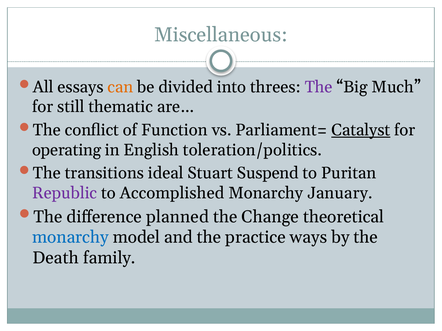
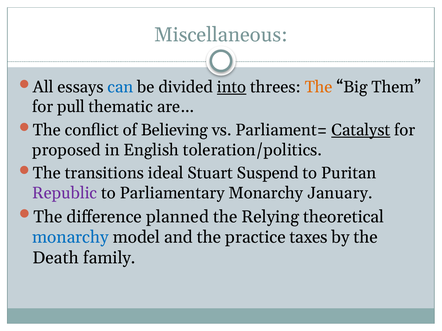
can colour: orange -> blue (120, 87)
into underline: none -> present (232, 87)
The colour: purple -> orange (319, 87)
Much: Much -> Them (396, 87)
still: still -> pull (71, 107)
Function: Function -> Believing (175, 130)
operating: operating -> proposed (67, 150)
Accomplished: Accomplished -> Parliamentary (172, 193)
Change: Change -> Relying (270, 217)
ways: ways -> taxes (309, 238)
